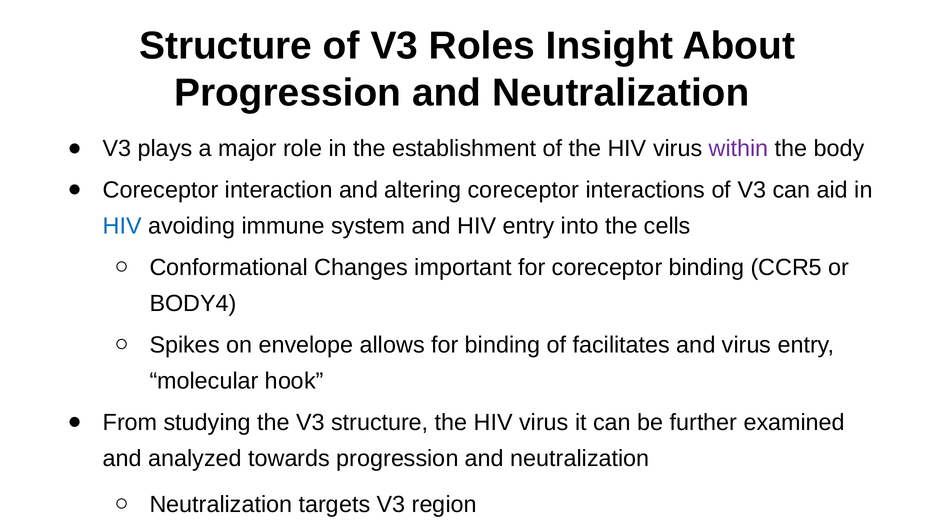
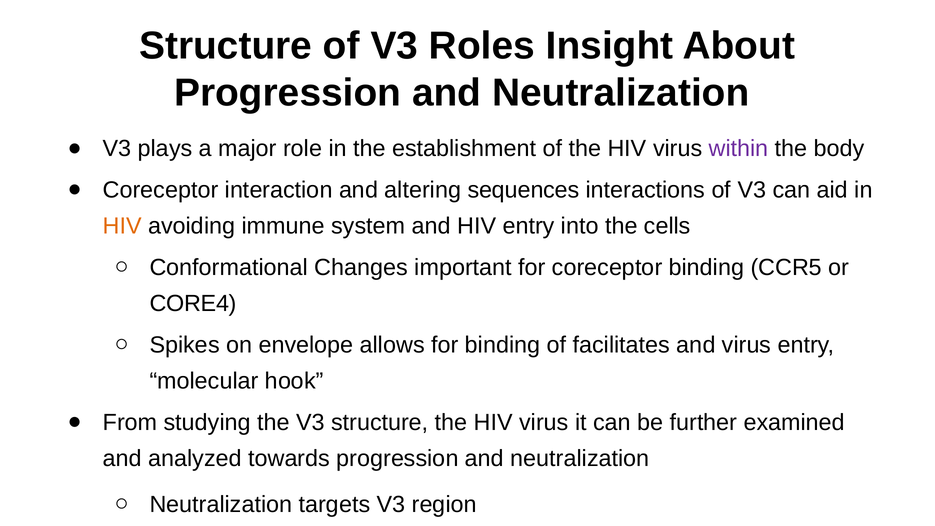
altering coreceptor: coreceptor -> sequences (524, 190)
HIV colour: blue -> orange (122, 226)
BODY4: BODY4 -> CORE4 (193, 304)
